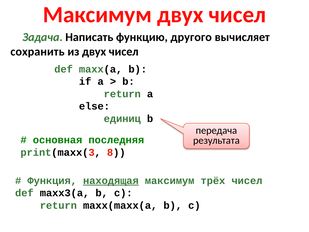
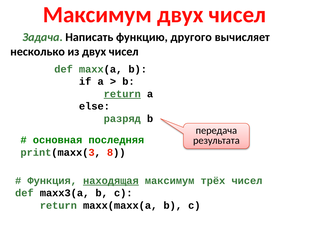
сохранить: сохранить -> несколько (38, 52)
return underline: none -> present (122, 94)
единиц: единиц -> разряд (122, 119)
